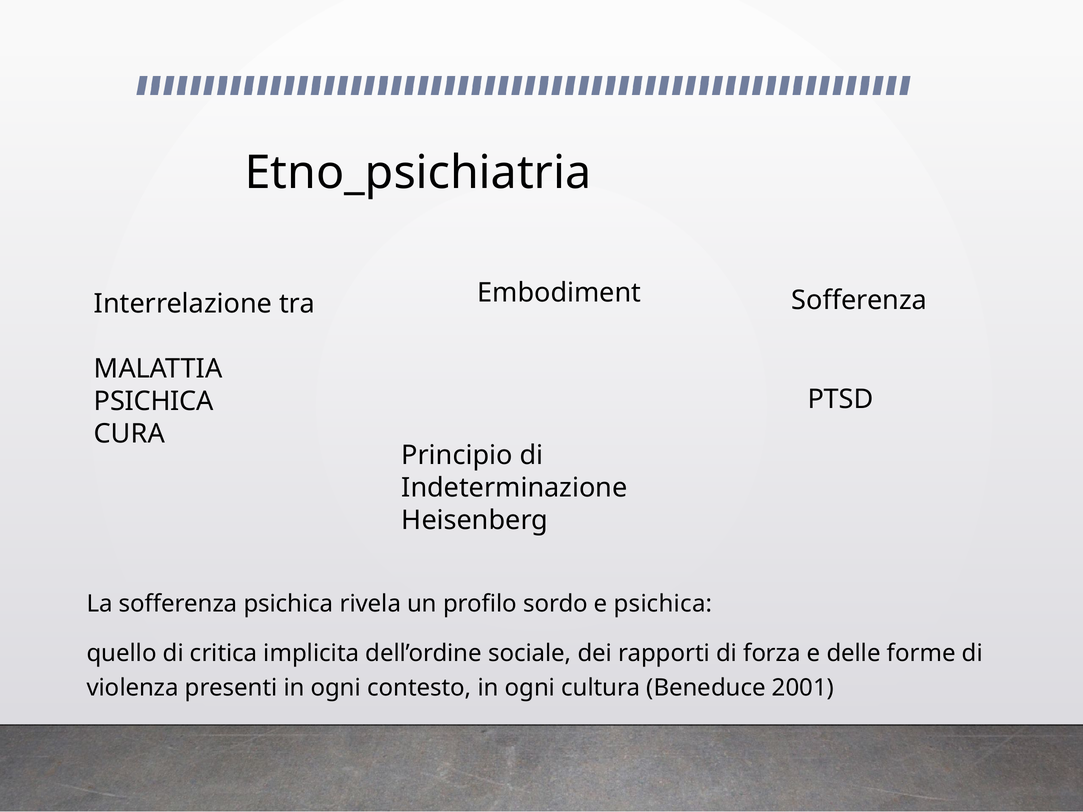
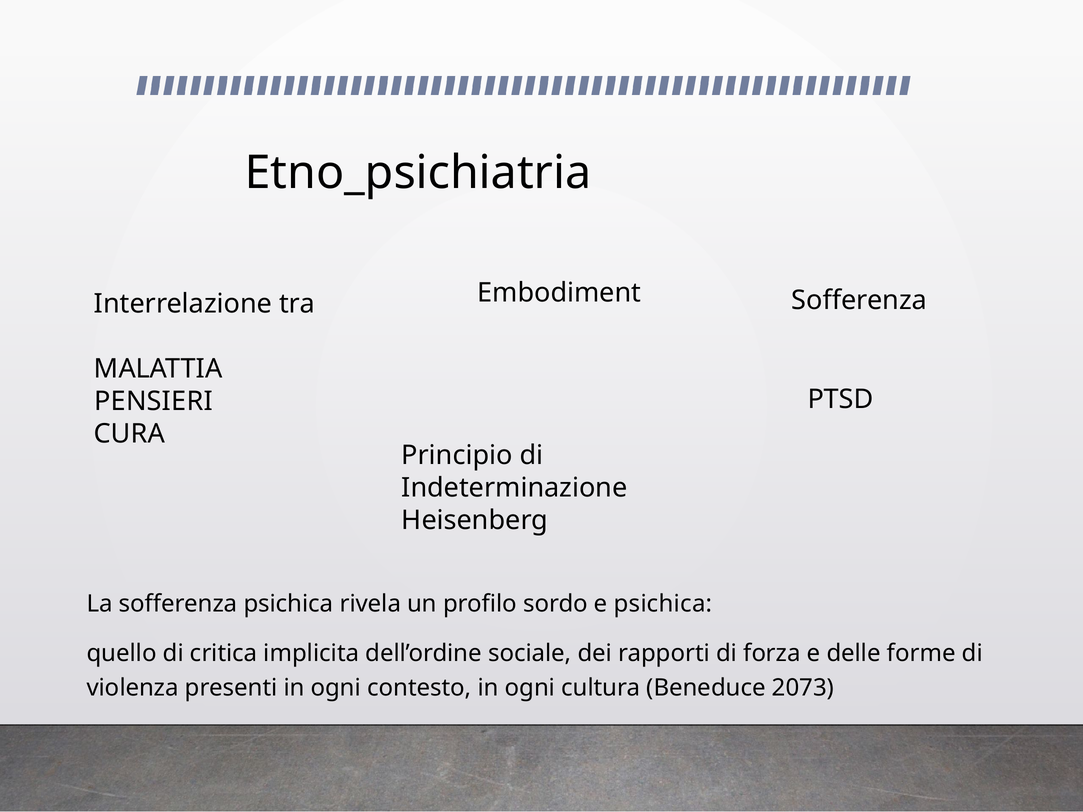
PSICHICA: PSICHICA -> PENSIERI (154, 402)
2001: 2001 -> 2073 (803, 688)
